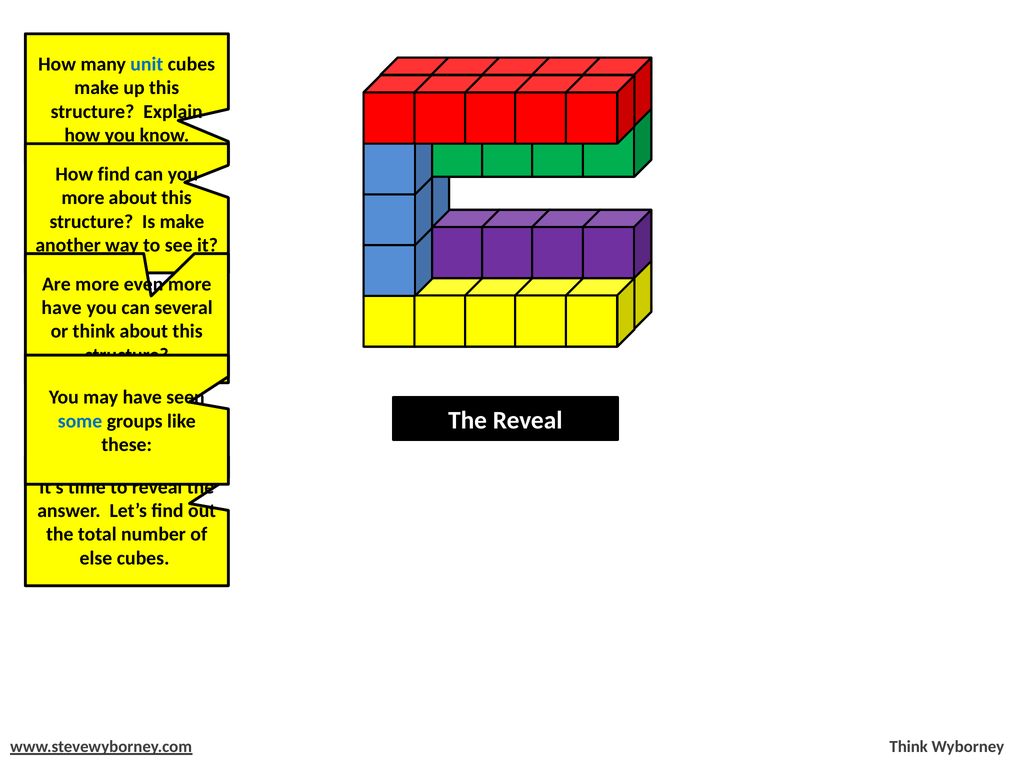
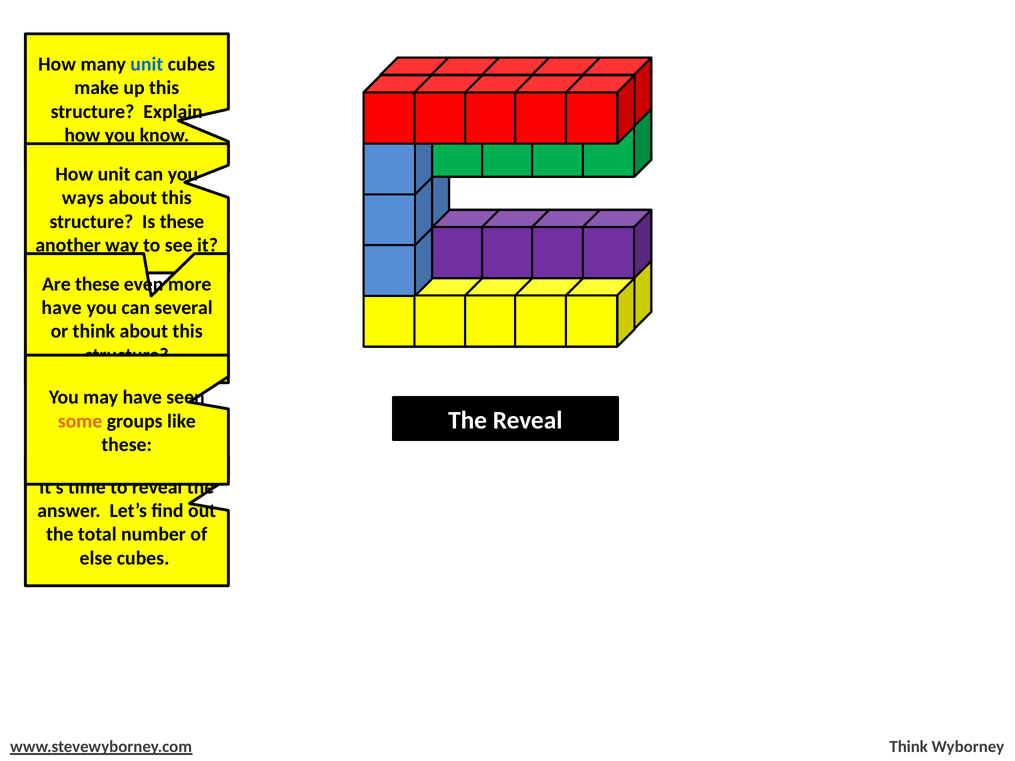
How find: find -> unit (114, 174)
more: more -> ways (83, 198)
Is make: make -> these (182, 222)
Are more: more -> these (97, 284)
some colour: blue -> orange (80, 421)
